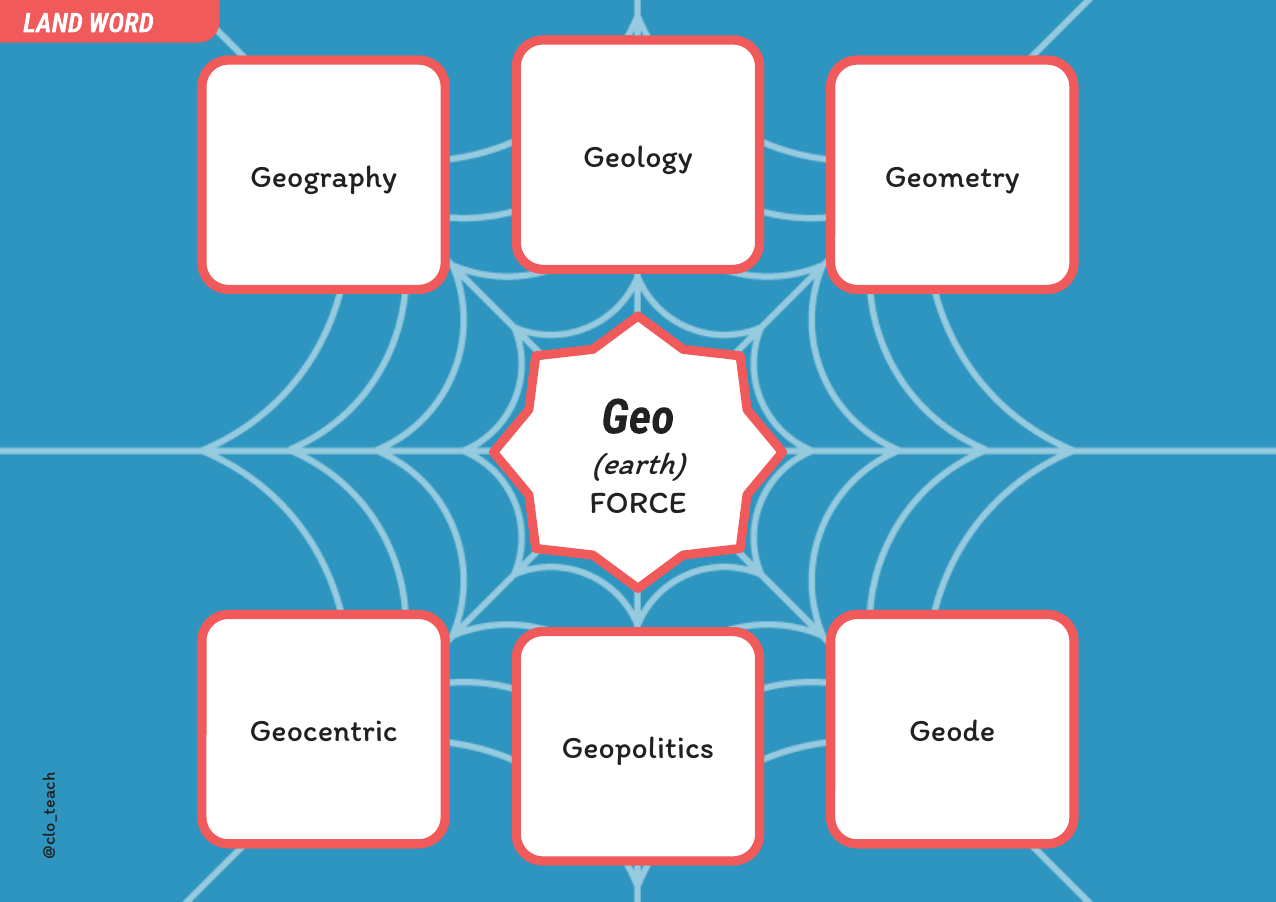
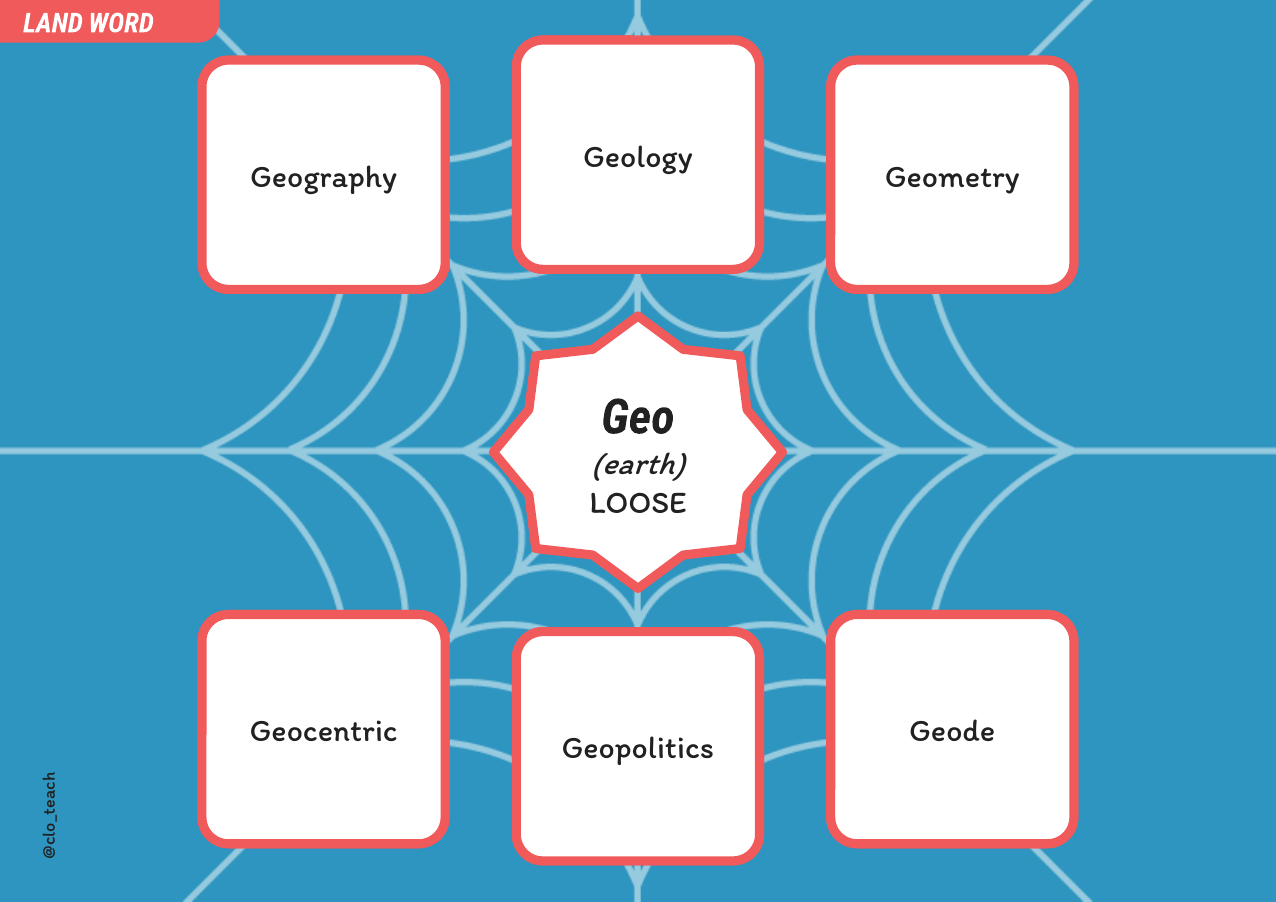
FORCE: FORCE -> LOOSE (638, 503)
